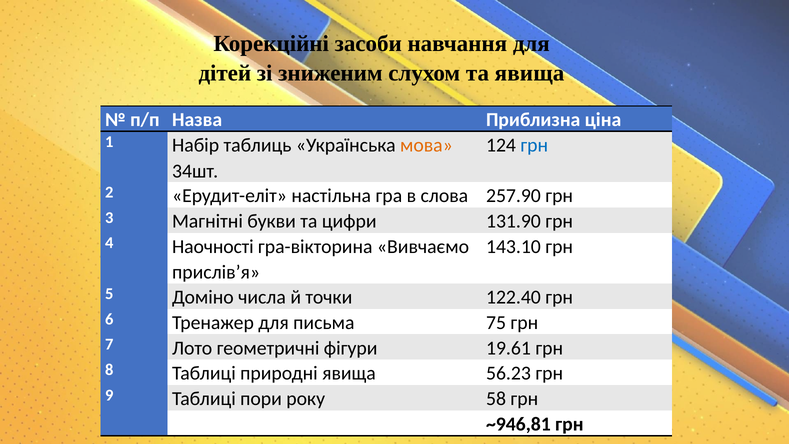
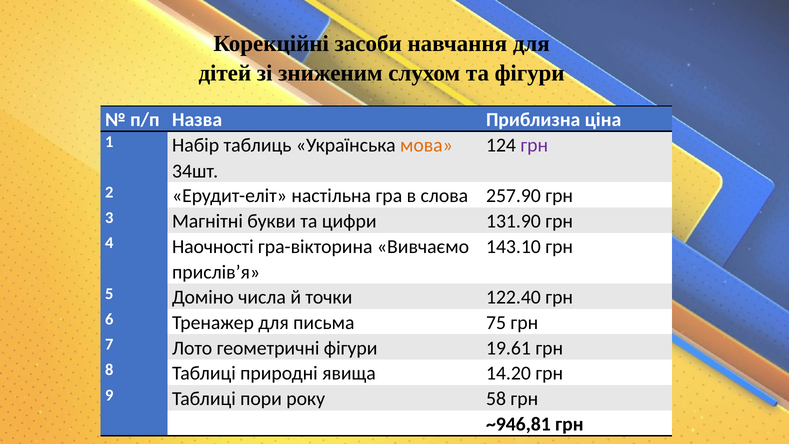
та явища: явища -> фігури (530, 73)
грн colour: blue -> purple (534, 145)
56.23: 56.23 -> 14.20 (508, 373)
